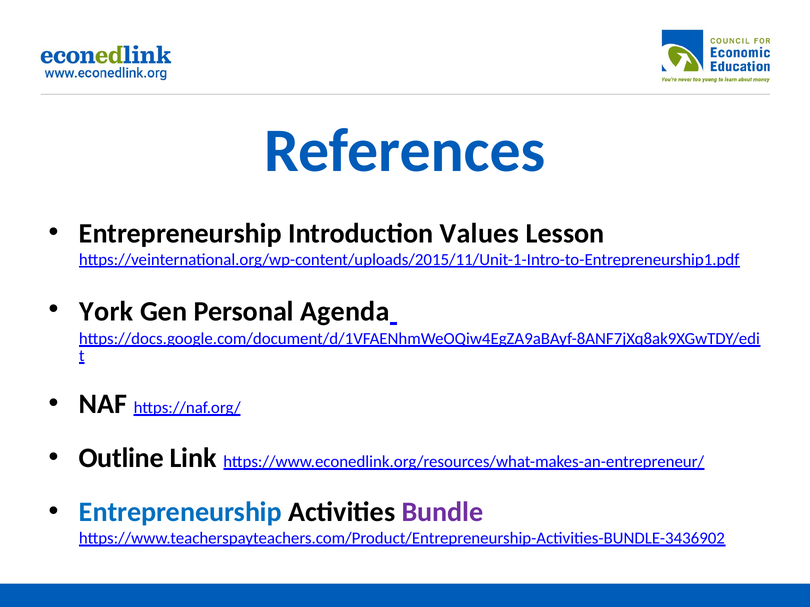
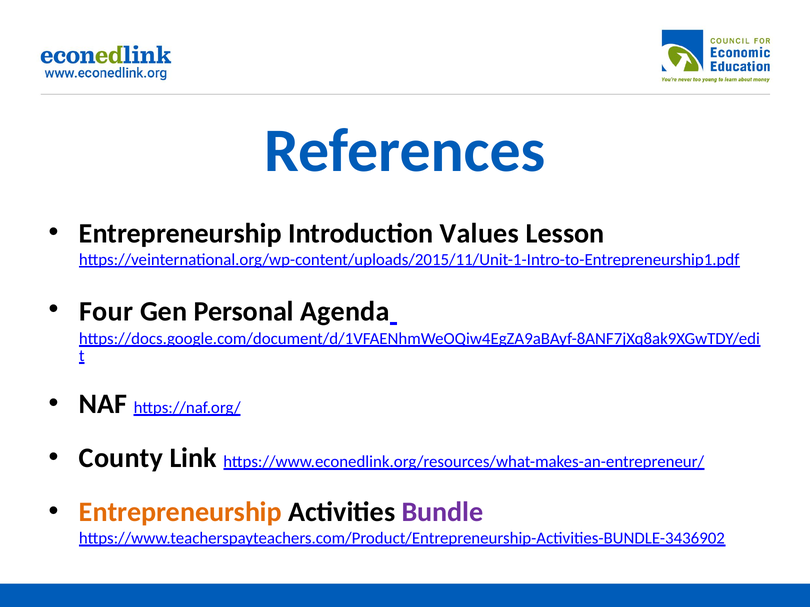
York: York -> Four (106, 312)
Outline: Outline -> County (121, 458)
Entrepreneurship colour: blue -> orange (180, 512)
